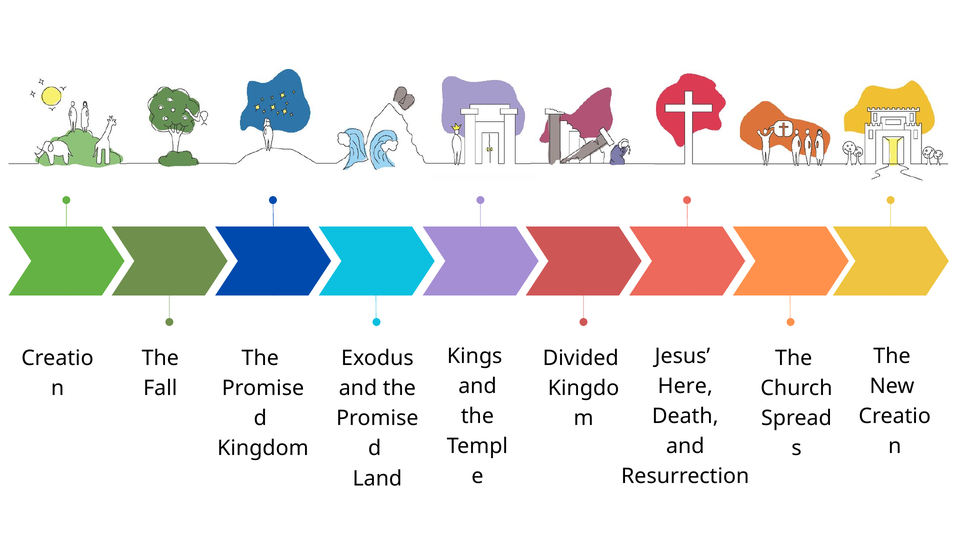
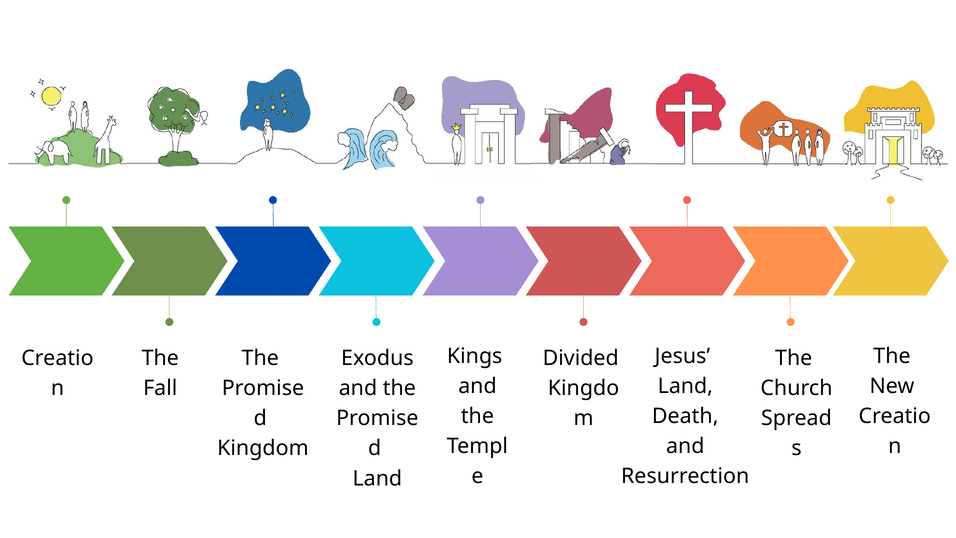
Here: Here -> Land (685, 386)
